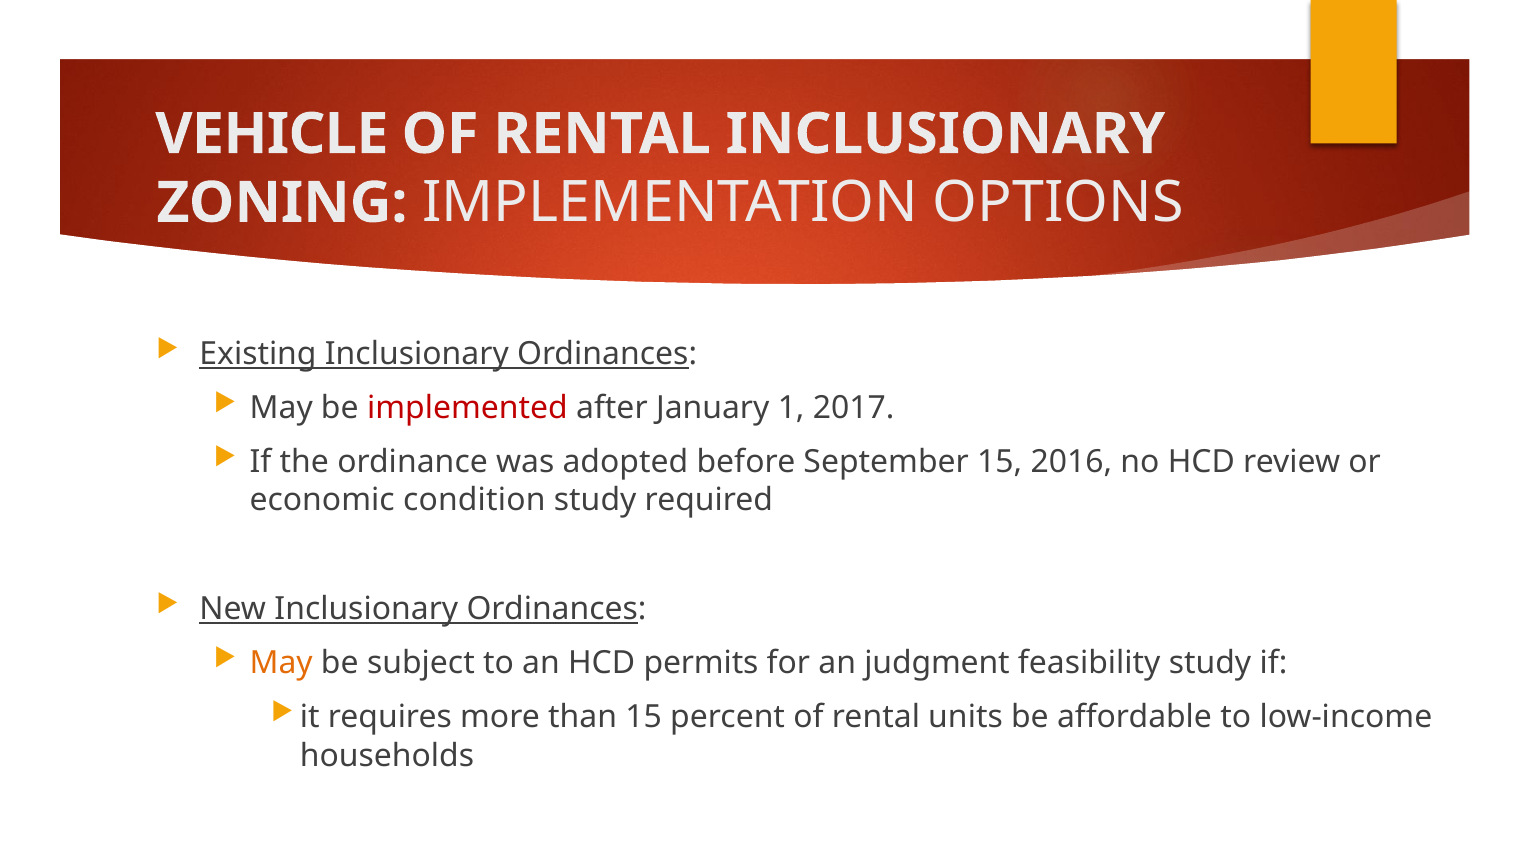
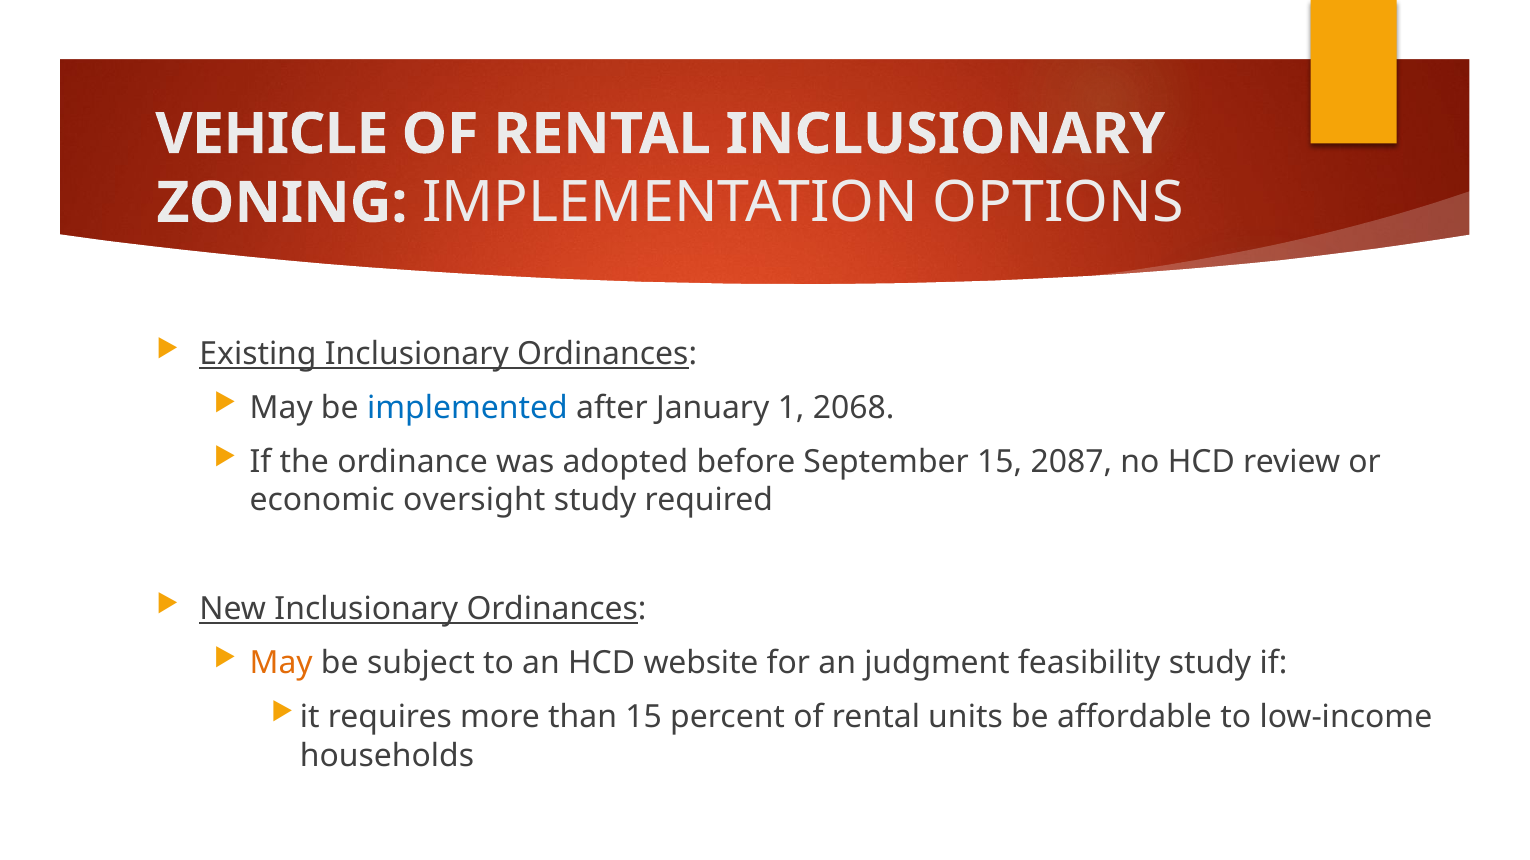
implemented colour: red -> blue (467, 408)
2017: 2017 -> 2068 (854, 408)
2016: 2016 -> 2087 (1071, 462)
condition: condition -> oversight (474, 501)
permits: permits -> website (701, 663)
